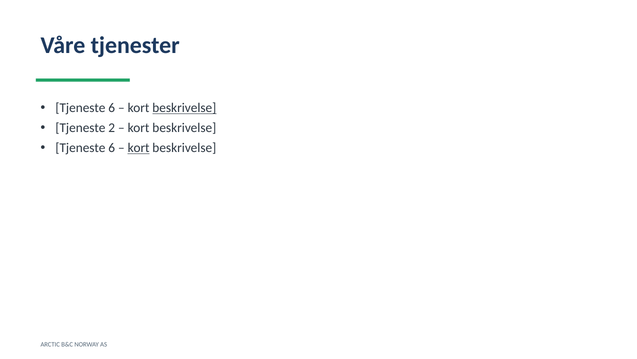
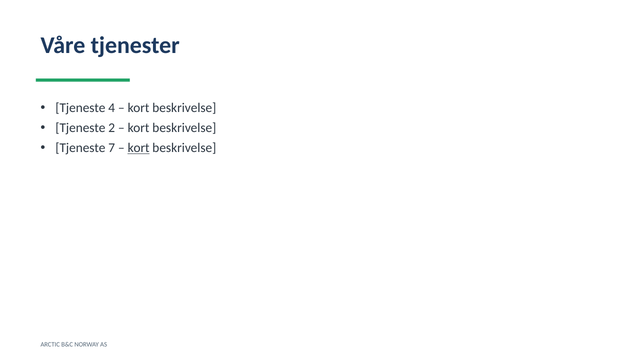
6: 6 -> 4 (112, 108)
beskrivelse underline: present -> none (184, 108)
6: 6 -> 7 (112, 148)
